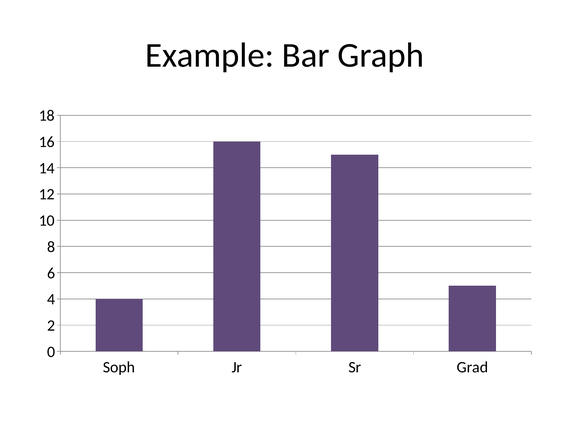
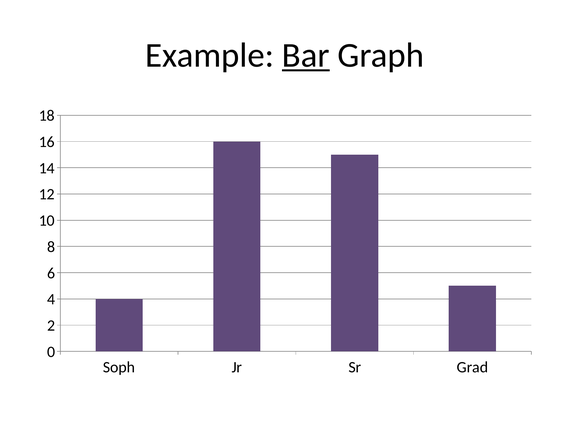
Bar underline: none -> present (306, 55)
